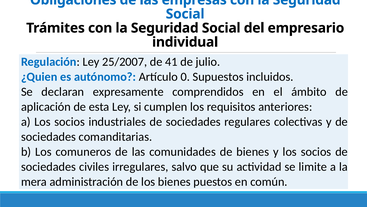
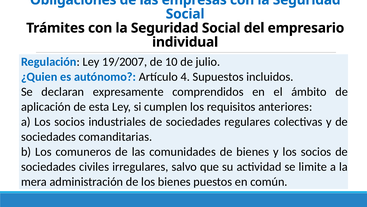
25/2007: 25/2007 -> 19/2007 (125, 62)
41: 41 -> 10 (171, 62)
0: 0 -> 4 (185, 77)
